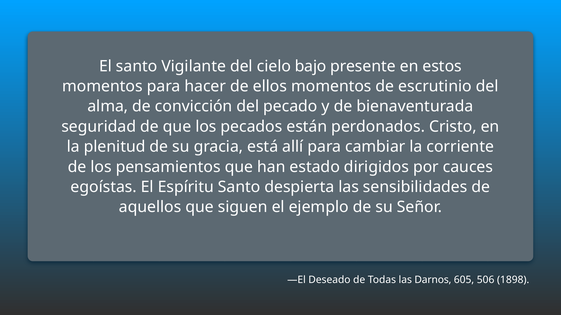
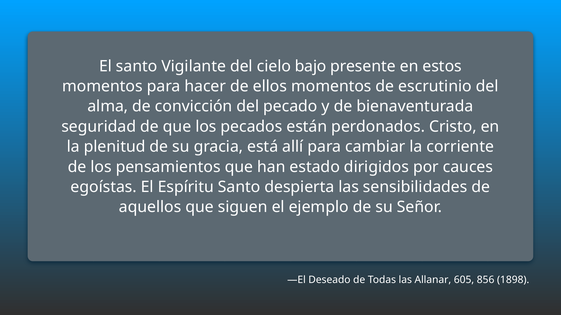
Darnos: Darnos -> Allanar (433, 280)
506: 506 -> 856 (486, 280)
